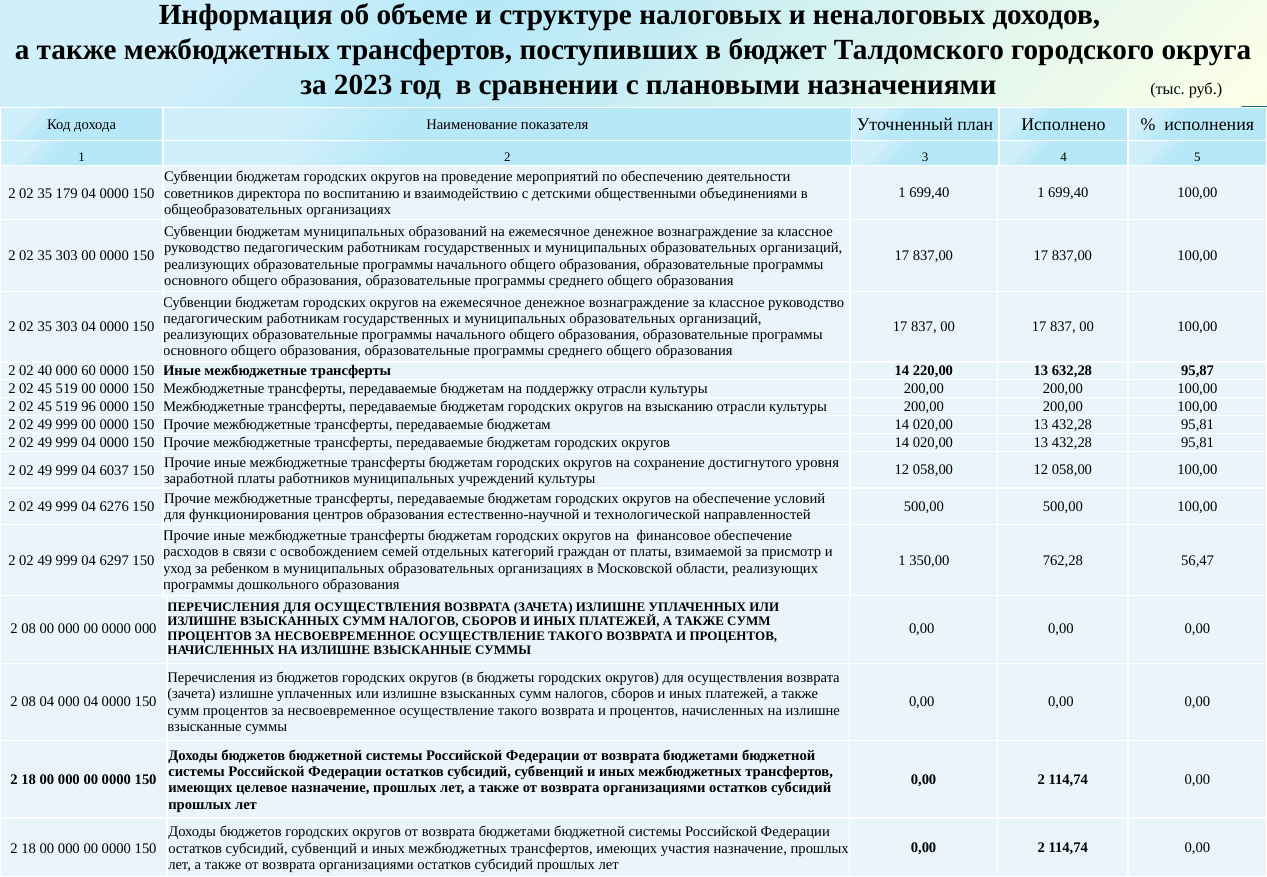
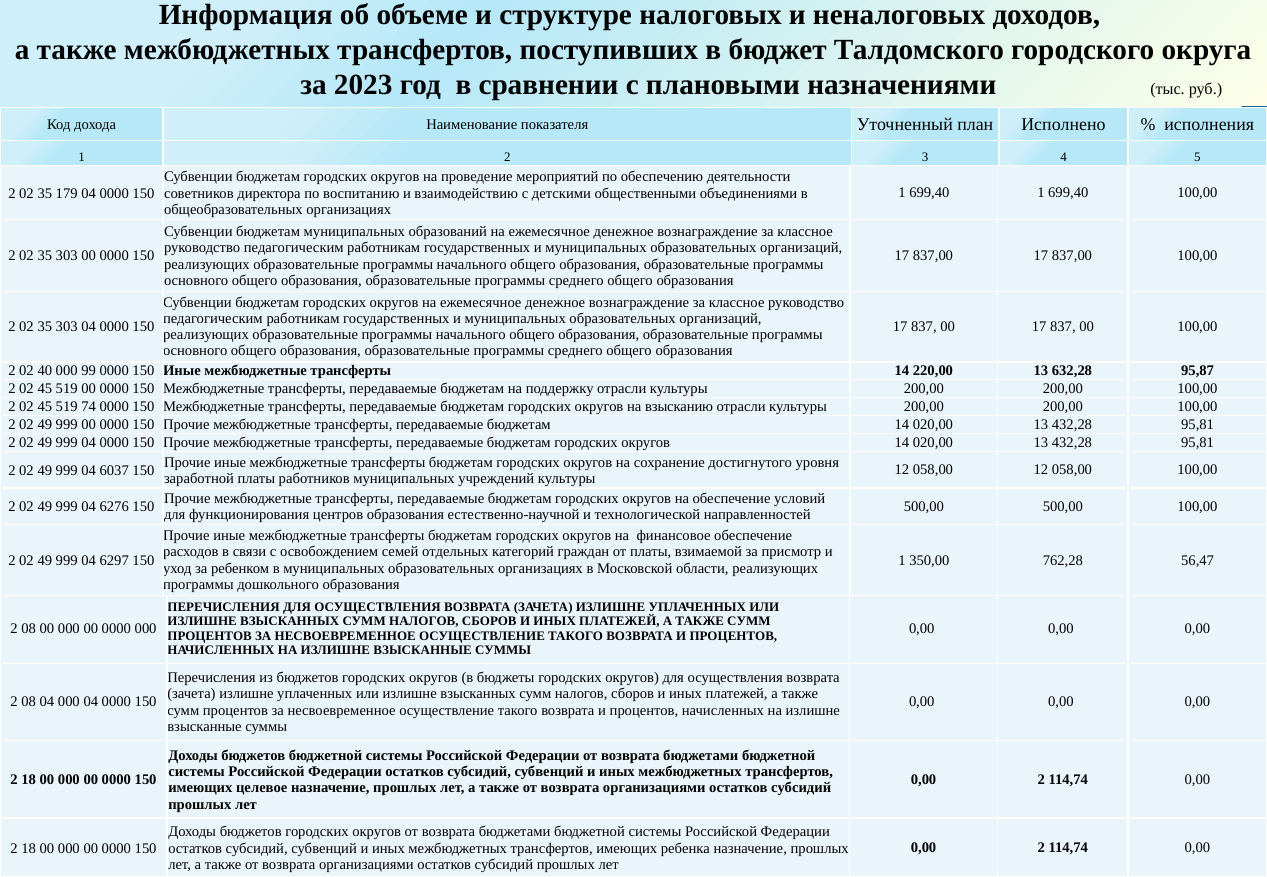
60: 60 -> 99 (89, 371)
96: 96 -> 74 (89, 407)
участия: участия -> ребенка (685, 848)
